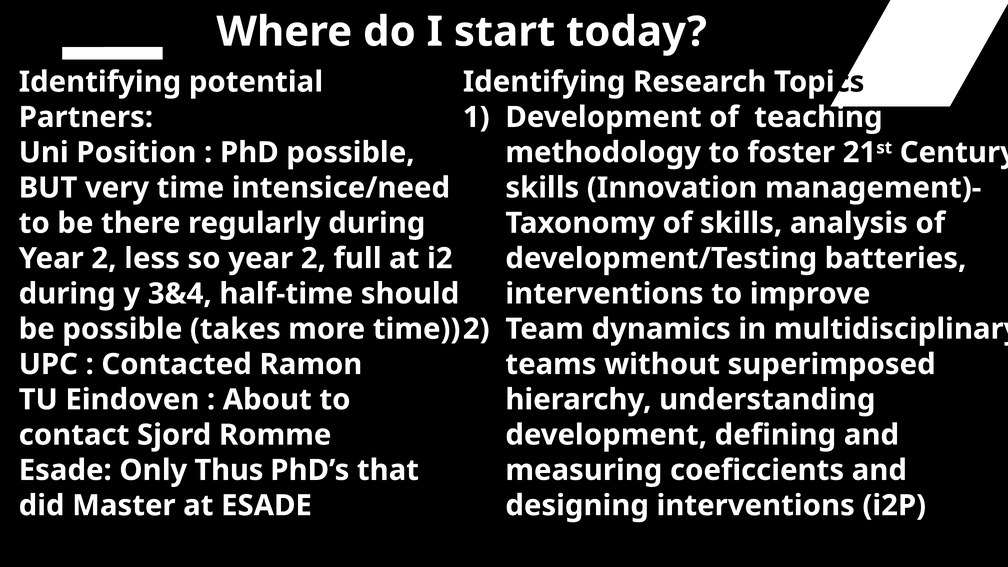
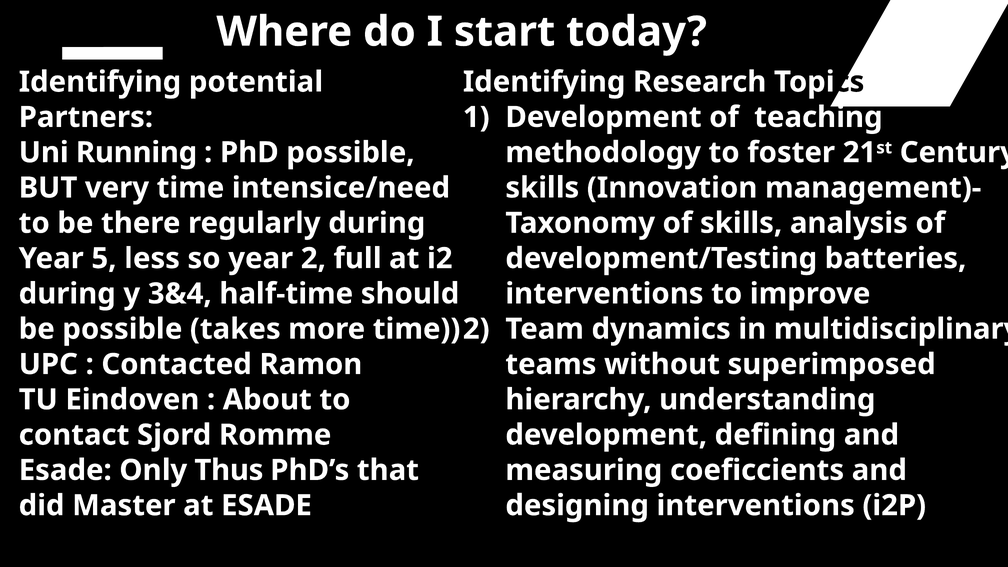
Position: Position -> Running (137, 153)
2: 2 -> 5 (104, 258)
